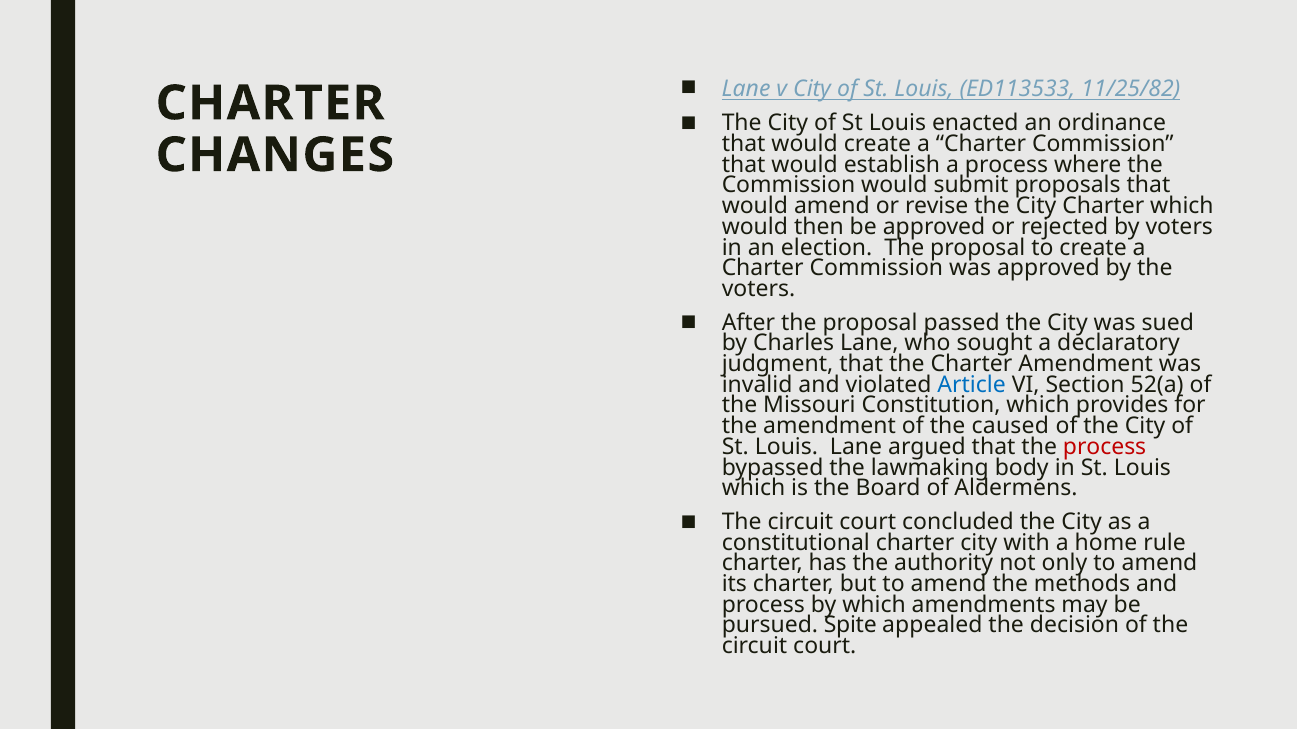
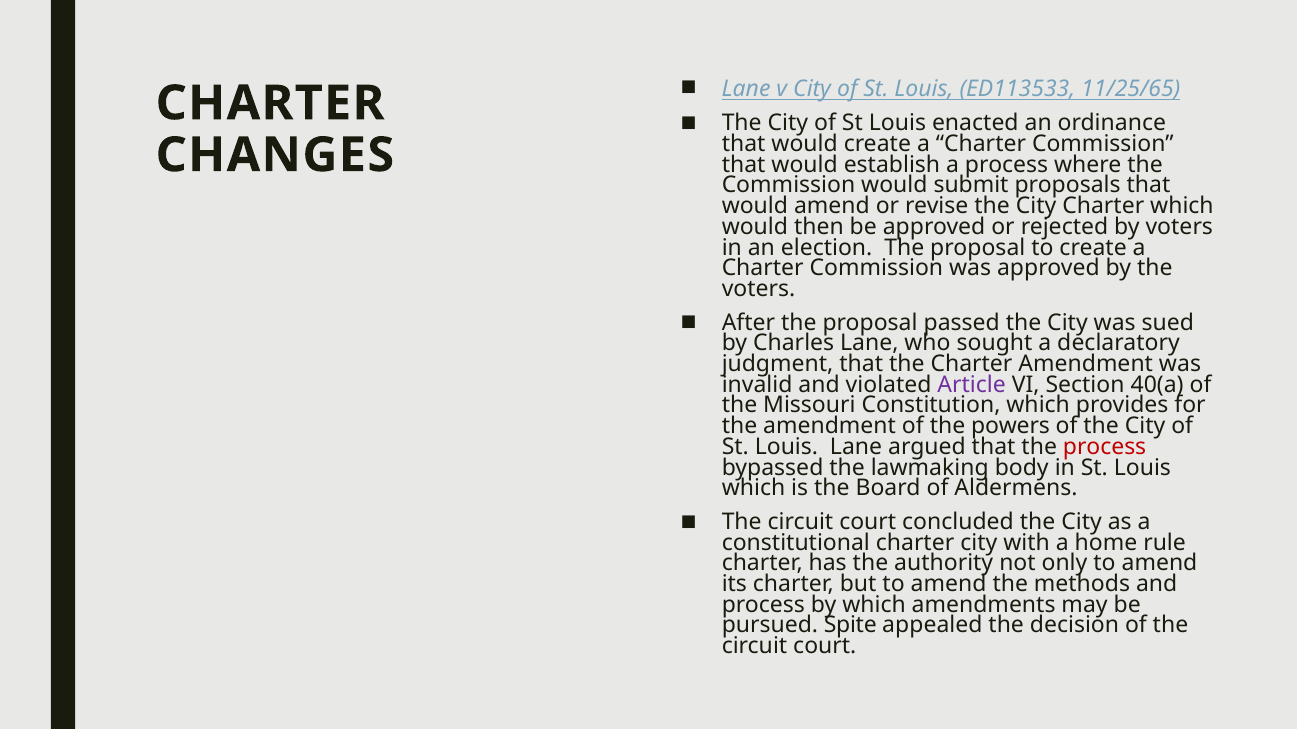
11/25/82: 11/25/82 -> 11/25/65 (1131, 89)
Article colour: blue -> purple (972, 385)
52(a: 52(a -> 40(a (1157, 385)
caused: caused -> powers (1011, 426)
